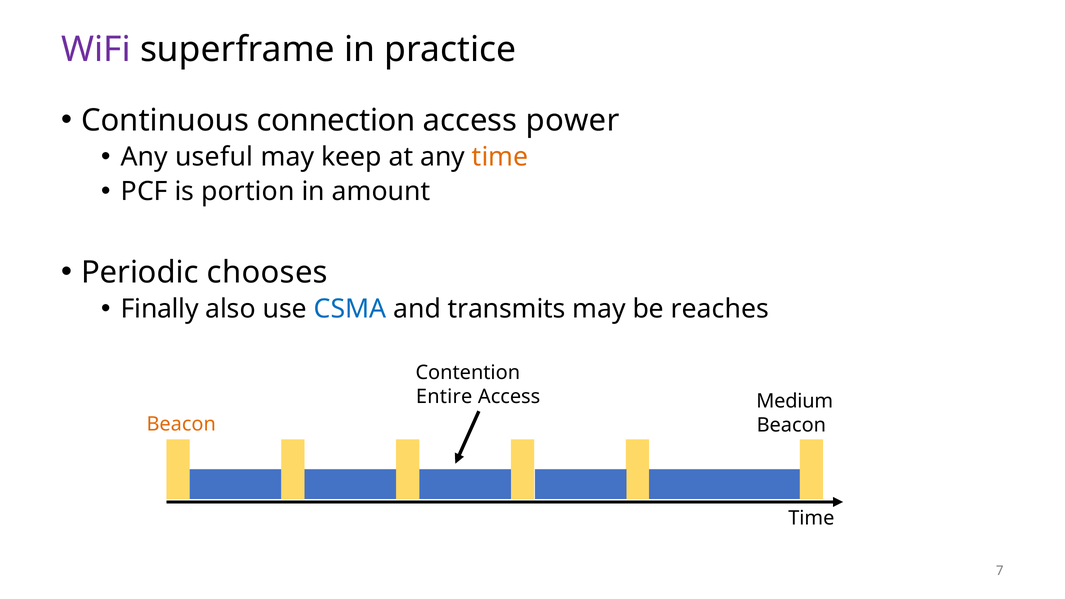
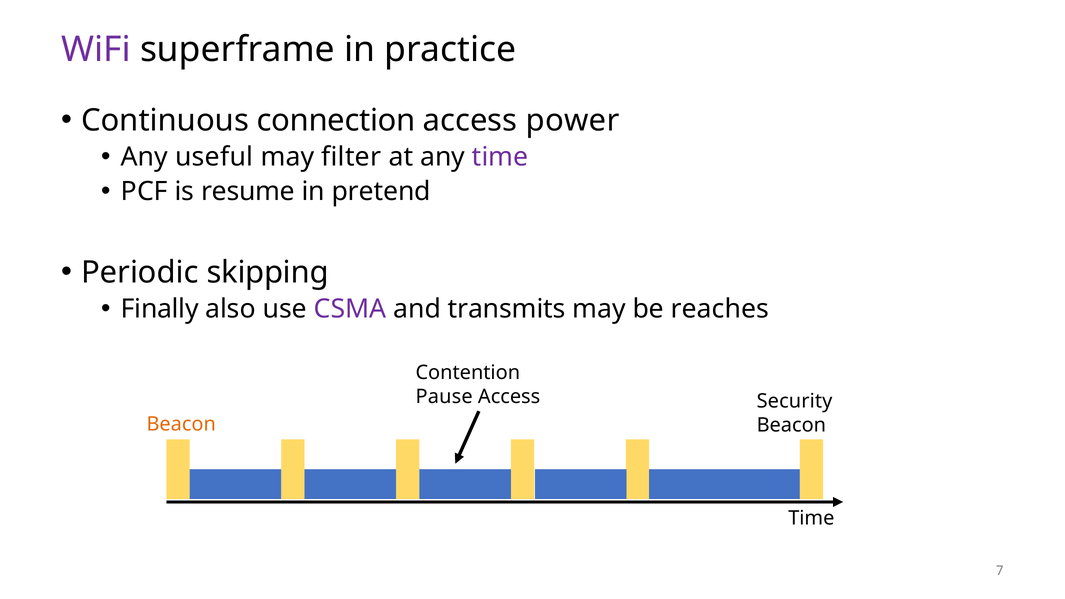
keep: keep -> filter (351, 157)
time colour: orange -> purple (500, 157)
portion: portion -> resume (248, 191)
amount: amount -> pretend (381, 191)
chooses: chooses -> skipping (268, 272)
CSMA colour: blue -> purple (350, 309)
Entire: Entire -> Pause (444, 397)
Medium: Medium -> Security (795, 401)
